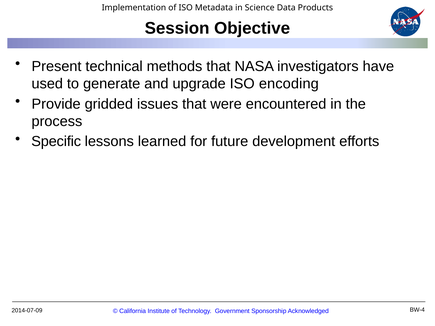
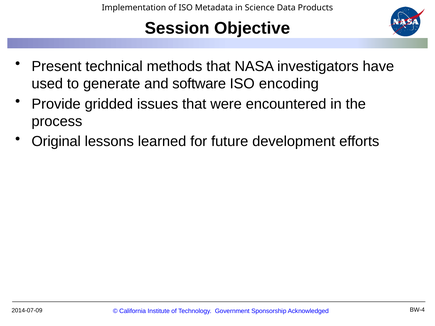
upgrade: upgrade -> software (199, 84)
Specific: Specific -> Original (56, 142)
